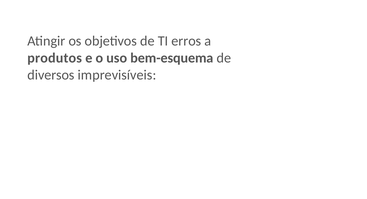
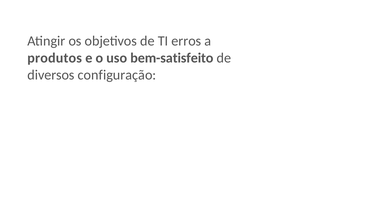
bem-esquema: bem-esquema -> bem-satisfeito (172, 58)
imprevisíveis: imprevisíveis -> configuração (117, 75)
